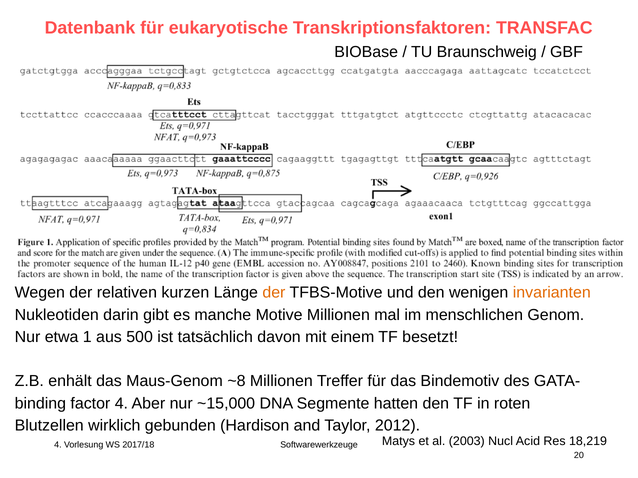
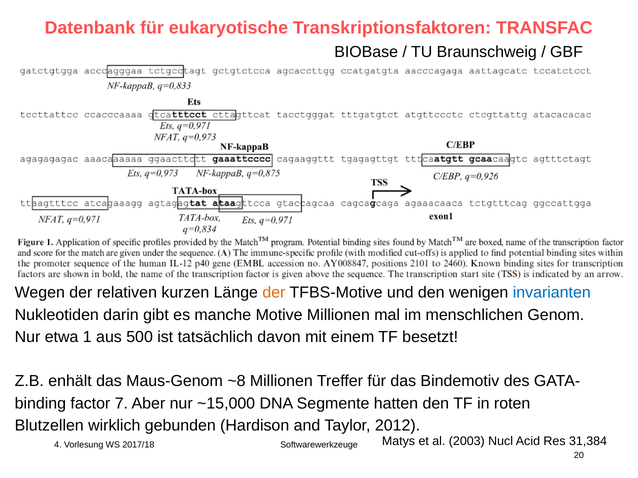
invarianten colour: orange -> blue (552, 293)
factor 4: 4 -> 7 (121, 404)
18,219: 18,219 -> 31,384 (588, 441)
